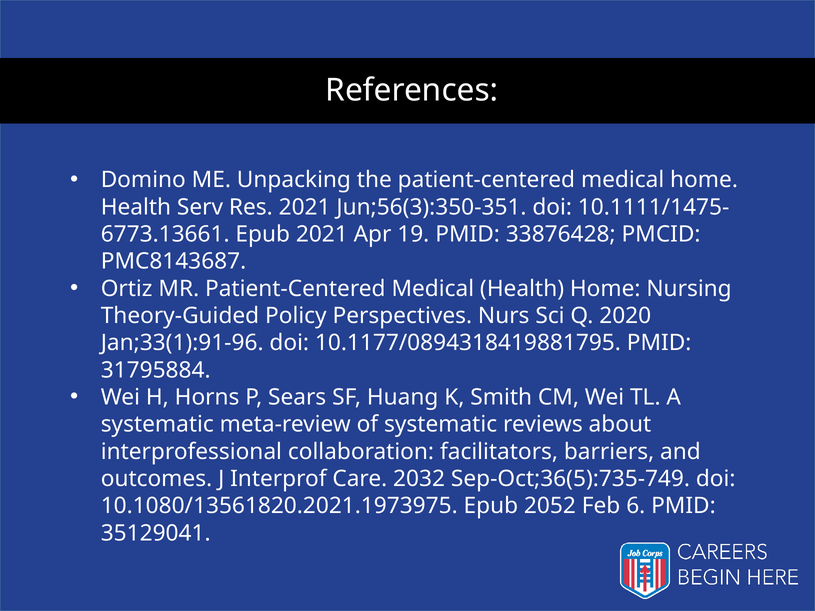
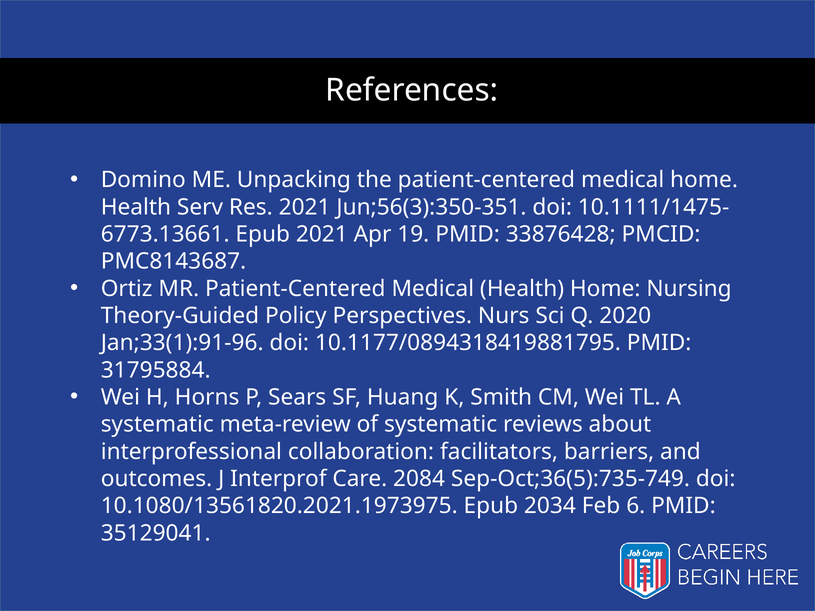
2032: 2032 -> 2084 (419, 479)
2052: 2052 -> 2034 (550, 506)
